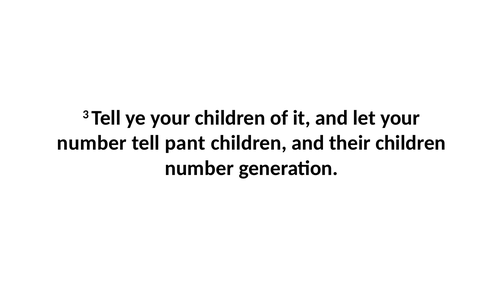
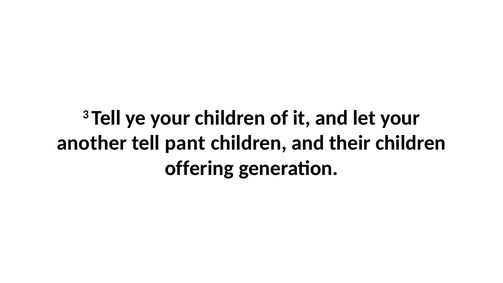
number: number -> another (92, 143)
number: number -> offering (199, 168)
